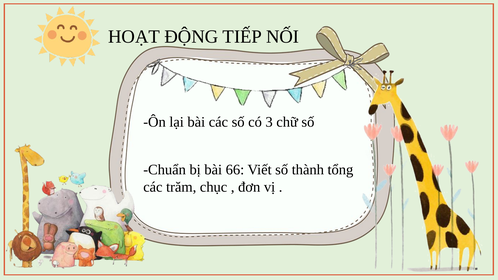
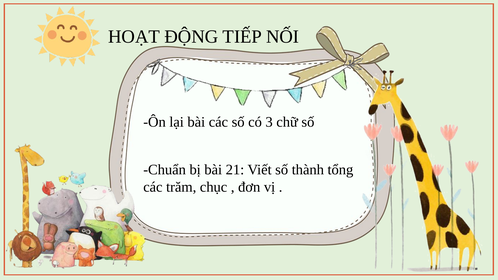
66: 66 -> 21 (235, 170)
